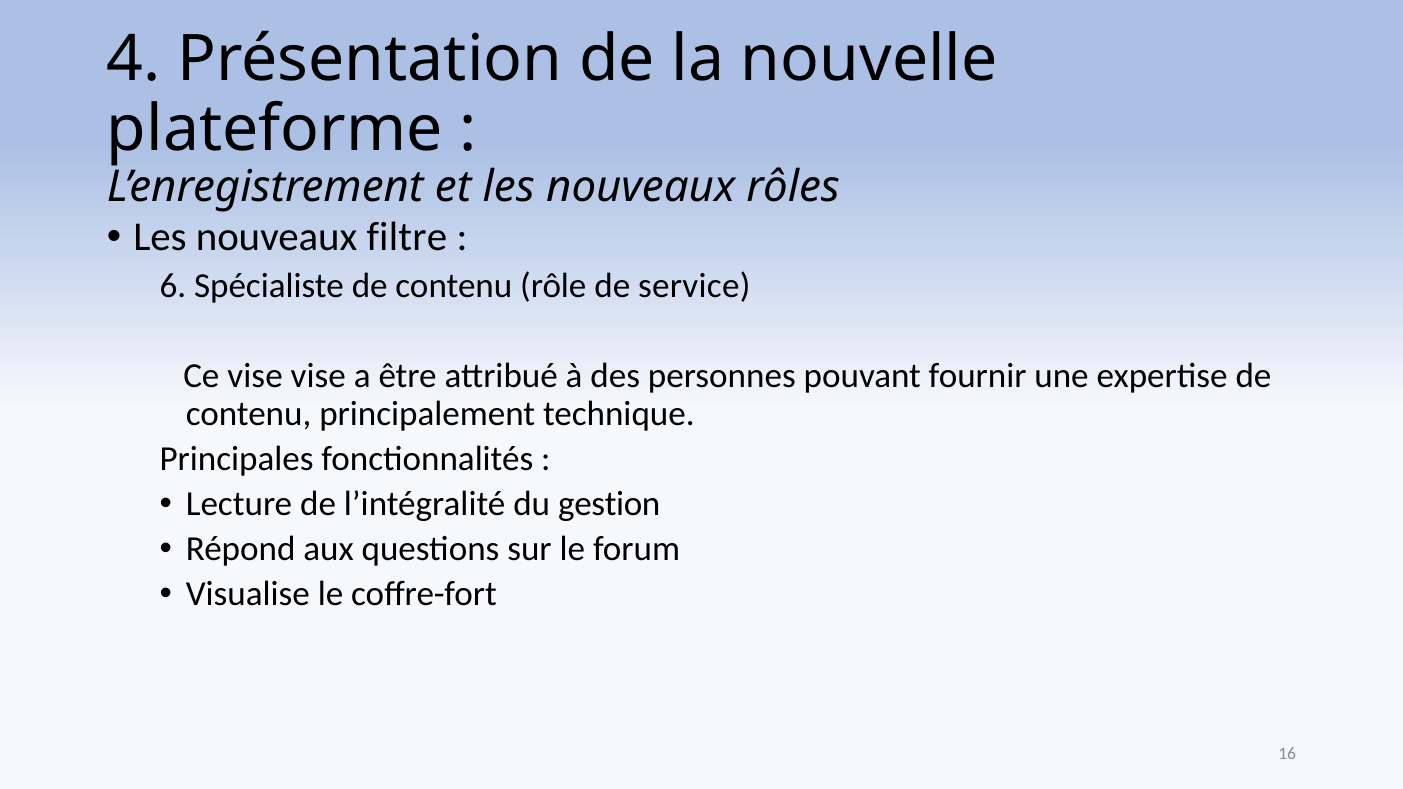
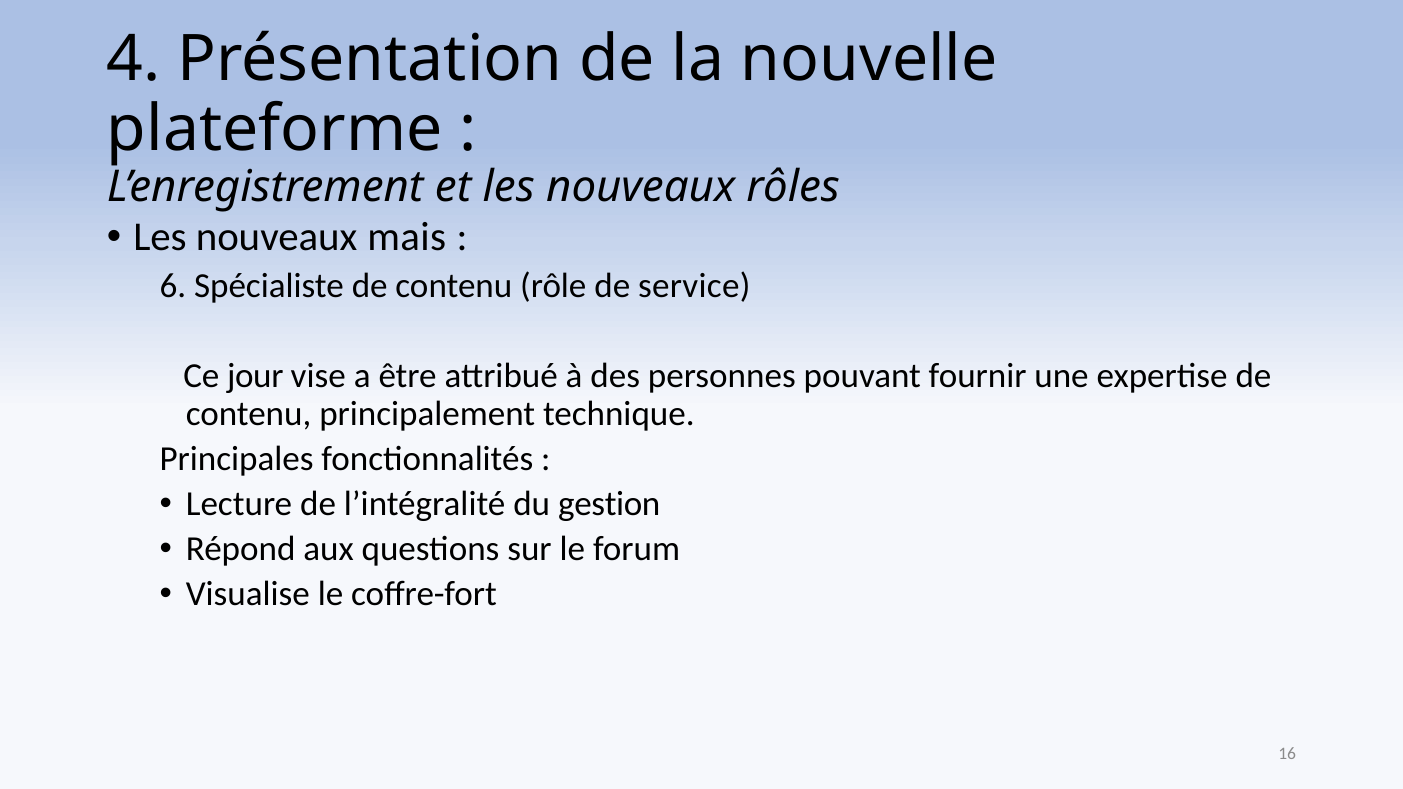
filtre: filtre -> mais (407, 237)
Ce vise: vise -> jour (255, 376)
